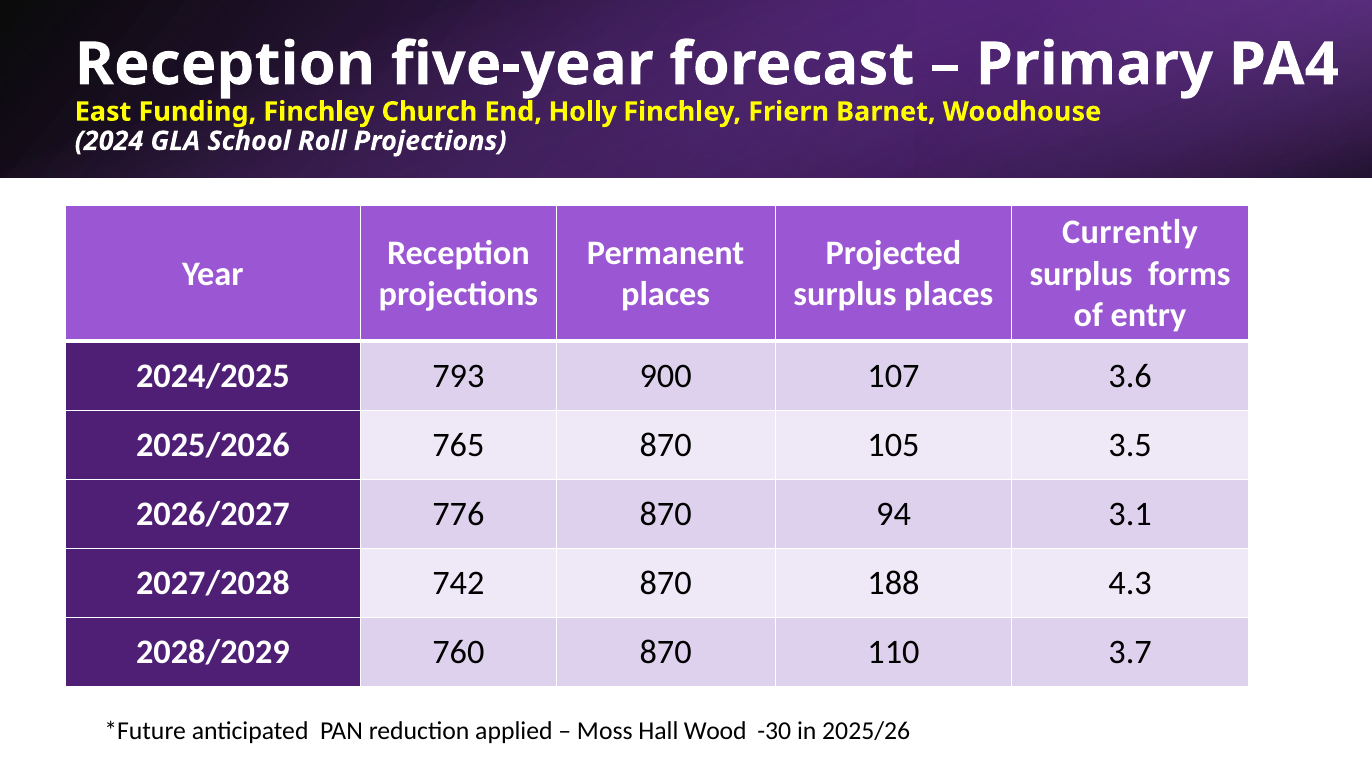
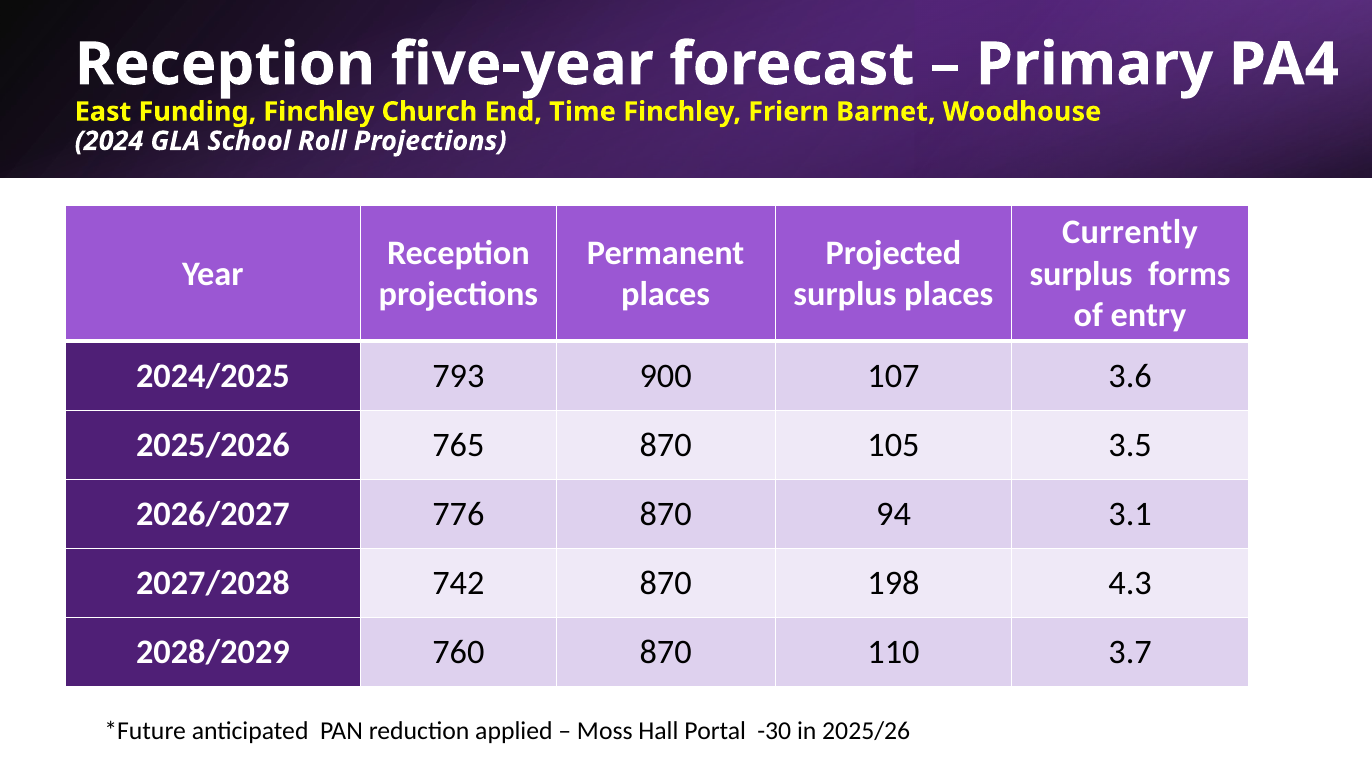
Holly: Holly -> Time (582, 112)
188: 188 -> 198 (893, 583)
Wood: Wood -> Portal (715, 731)
